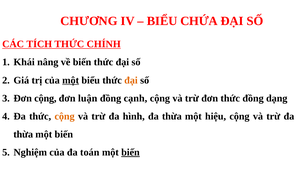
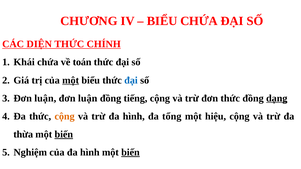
TÍCH: TÍCH -> DIỆN (39, 44)
Khái nâng: nâng -> chứa (48, 62)
về biến: biến -> toán (82, 62)
đại colour: orange -> blue (131, 80)
cộng: cộng -> luận (45, 98)
cạnh: cạnh -> tiếng (136, 98)
dạng underline: none -> present (277, 98)
thừa: thừa -> tổng (172, 116)
biến underline: none -> present (64, 135)
của đa toán: toán -> hình (90, 153)
